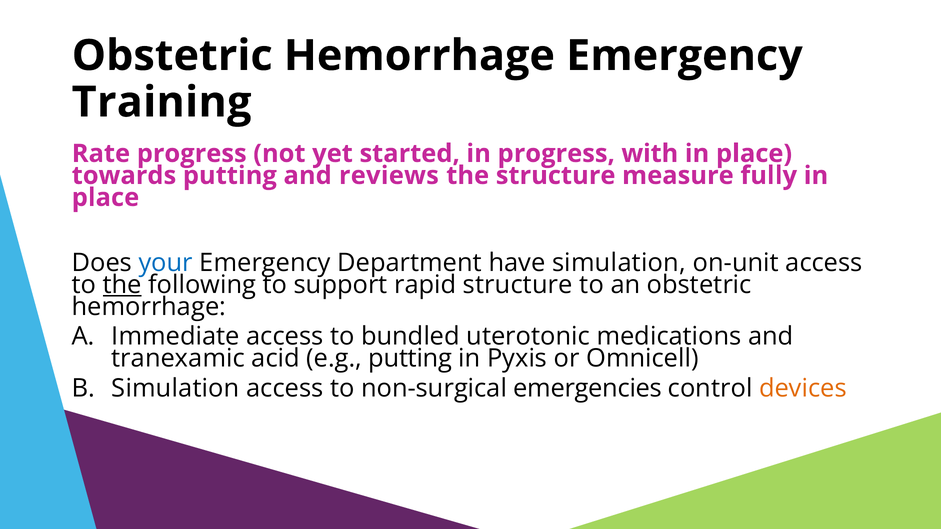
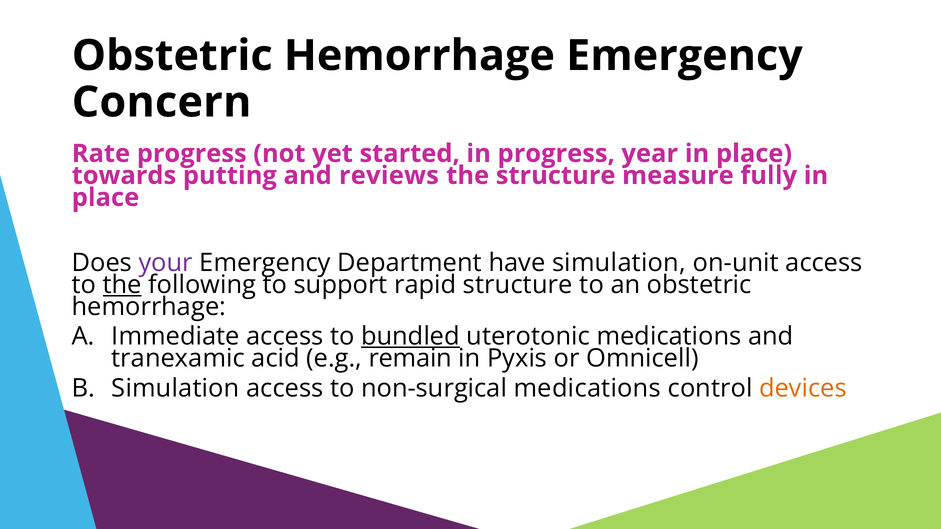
Training: Training -> Concern (162, 102)
with: with -> year (650, 154)
your colour: blue -> purple (166, 263)
bundled underline: none -> present (410, 337)
e.g putting: putting -> remain (410, 359)
non-surgical emergencies: emergencies -> medications (587, 389)
